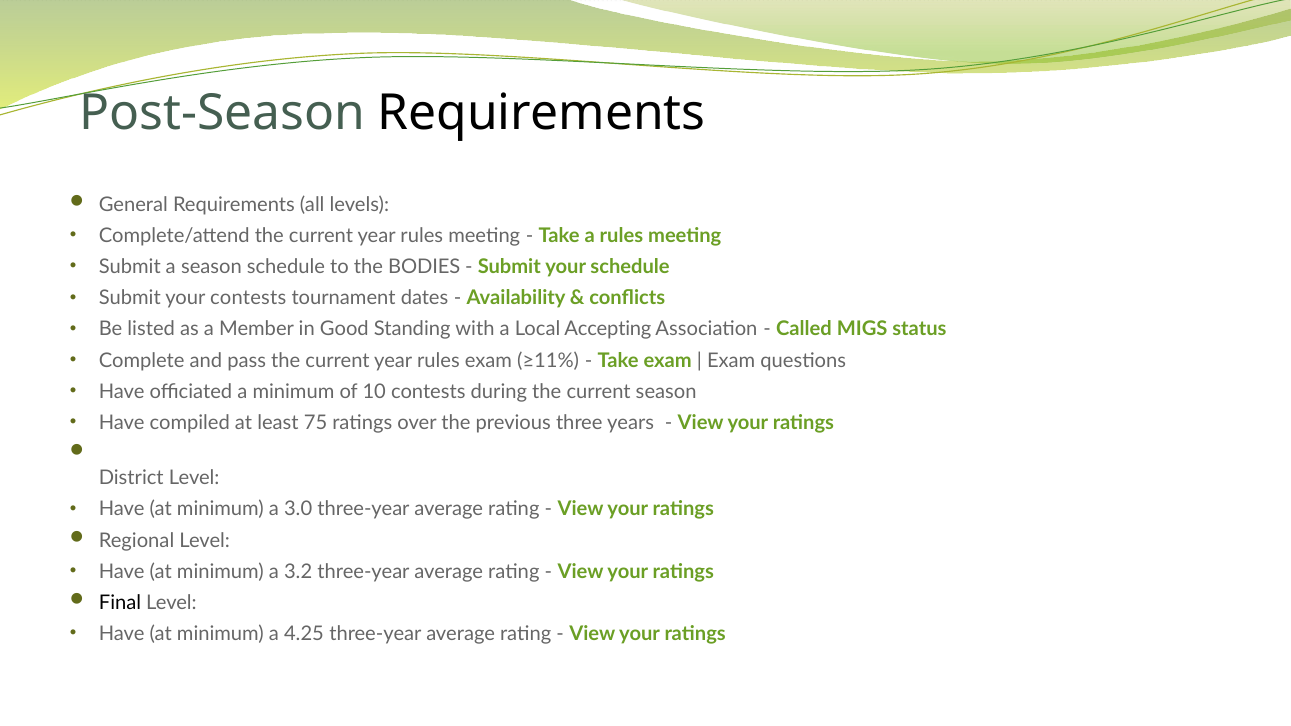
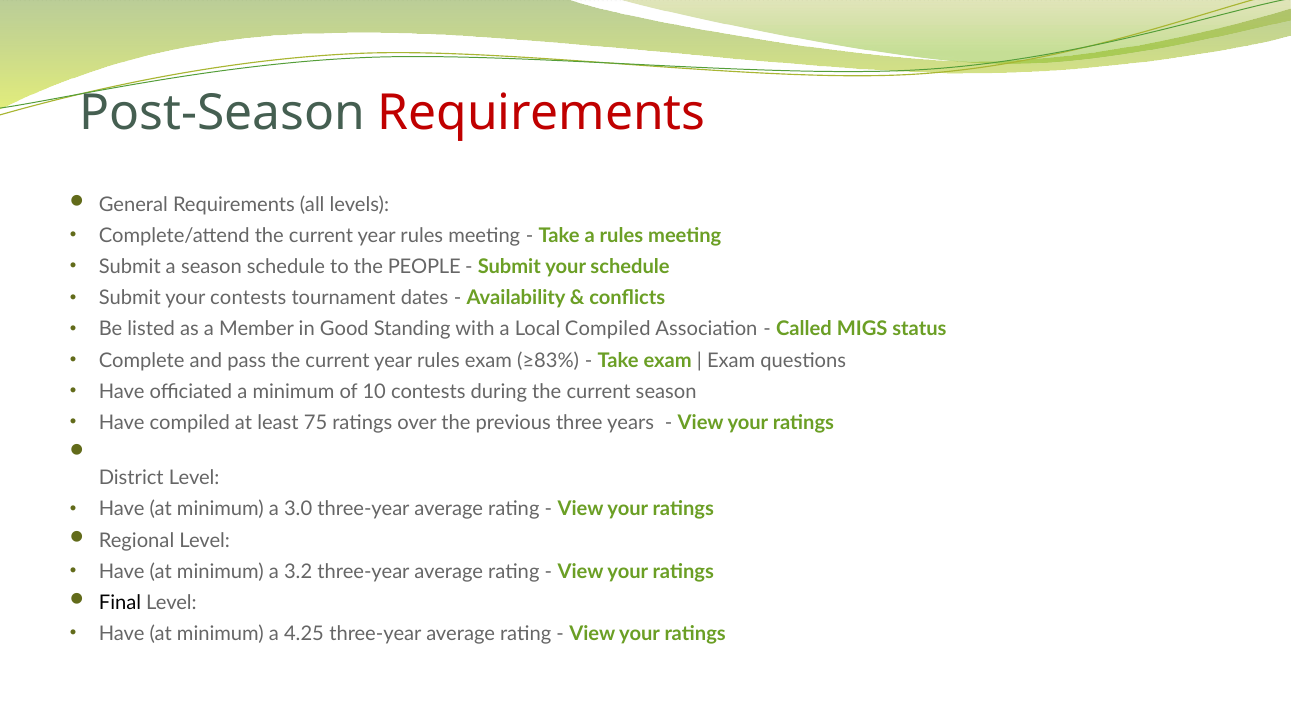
Requirements colour: black -> red (542, 113)
BODIES: BODIES -> PEOPLE (424, 267)
Local Accepting: Accepting -> Compiled (608, 329)
≥11%: ≥11% -> ≥83% (548, 361)
